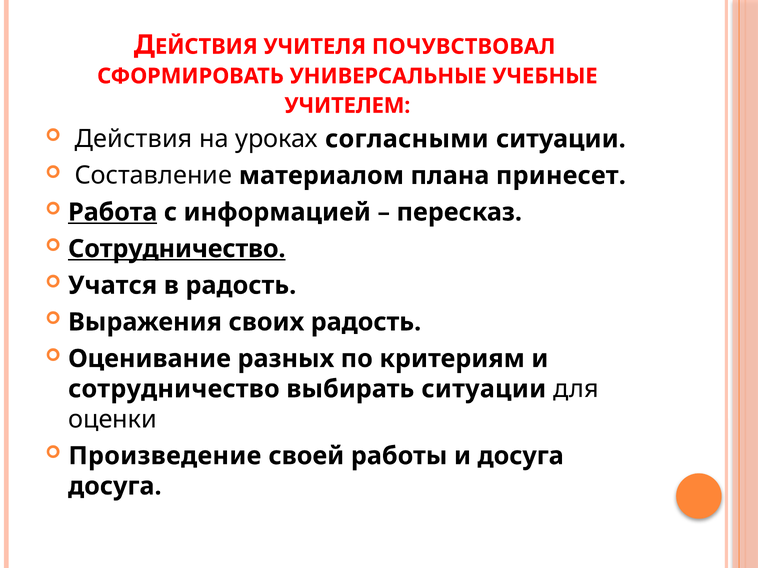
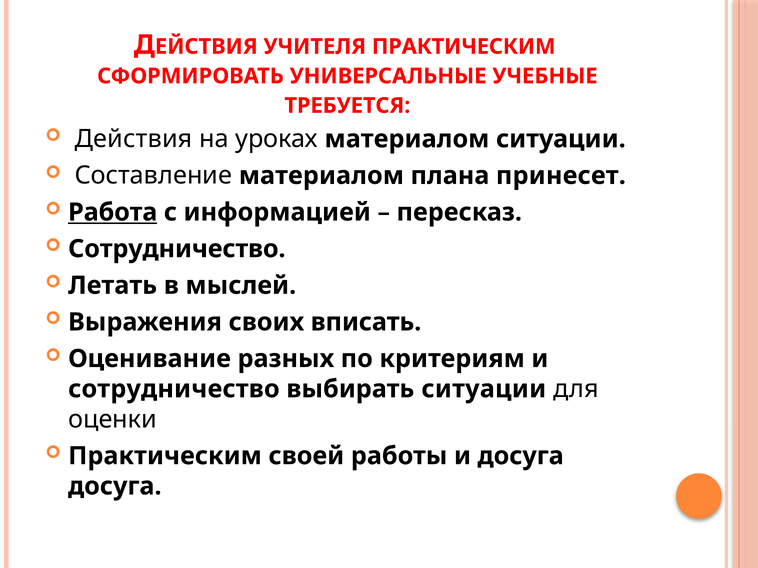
УЧИТЕЛЯ ПОЧУВСТВОВАЛ: ПОЧУВСТВОВАЛ -> ПРАКТИЧЕСКИМ (464, 47)
УЧИТЕЛЕМ: УЧИТЕЛЕМ -> ТРЕБУЕТСЯ (347, 106)
уроках согласными: согласными -> материалом (407, 139)
Сотрудничество underline: present -> none (177, 249)
Учатся: Учатся -> Летать (113, 286)
в радость: радость -> мыслей (241, 286)
своих радость: радость -> вписать (366, 322)
Произведение: Произведение -> Практическим (165, 456)
